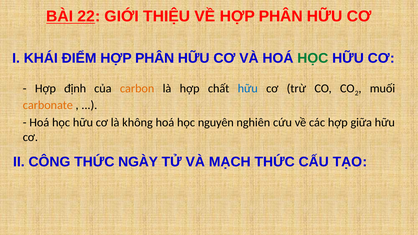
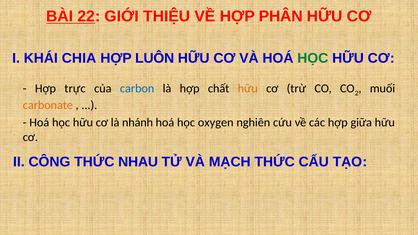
ĐIỂM: ĐIỂM -> CHIA (79, 58)
PHÂN: PHÂN -> LUÔN (155, 58)
định: định -> trực (75, 89)
carbon colour: orange -> blue (137, 89)
hữu colour: blue -> orange (248, 89)
không: không -> nhánh (138, 122)
nguyên: nguyên -> oxygen (216, 122)
NGÀY: NGÀY -> NHAU (138, 162)
